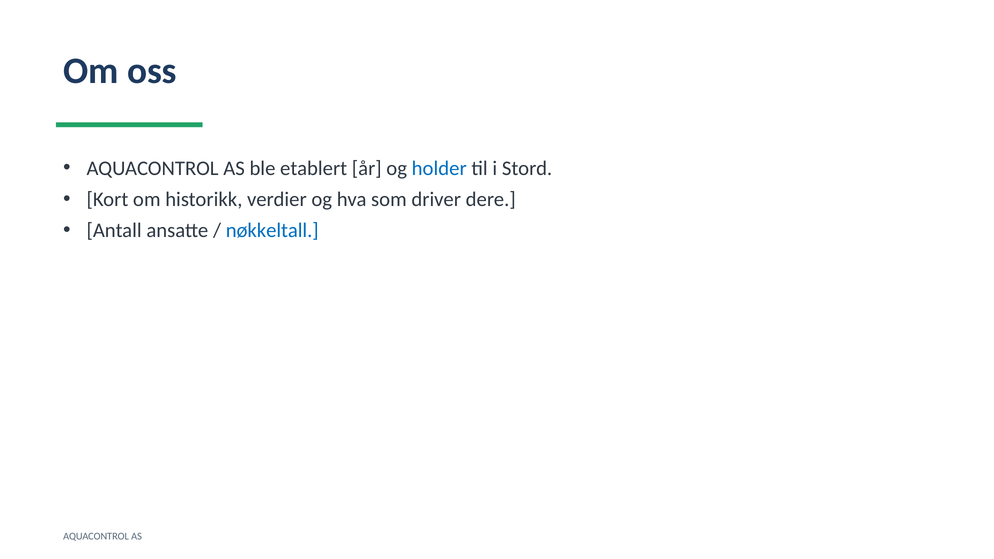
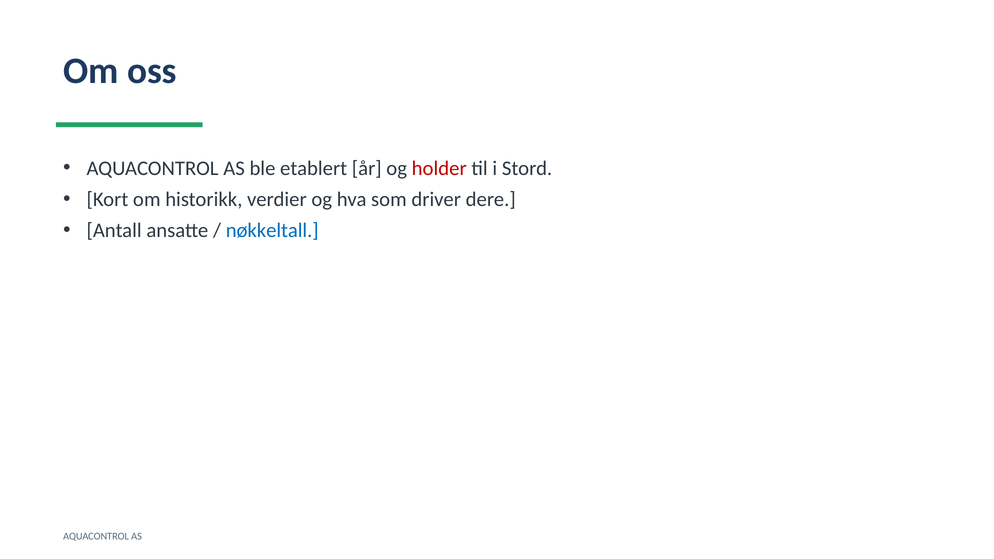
holder colour: blue -> red (439, 168)
